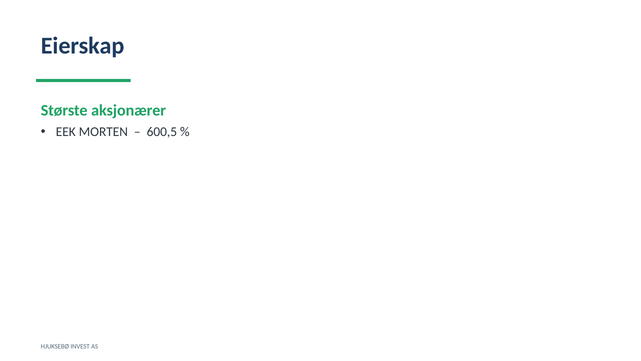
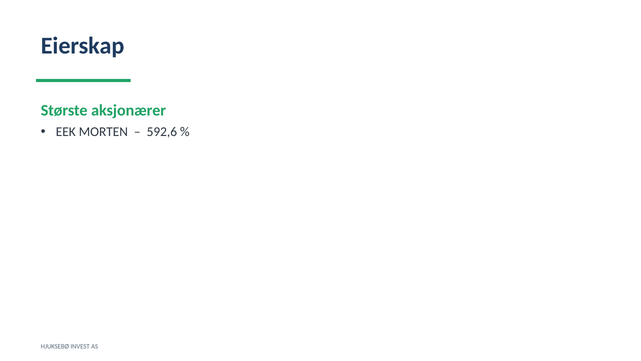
600,5: 600,5 -> 592,6 (162, 132)
